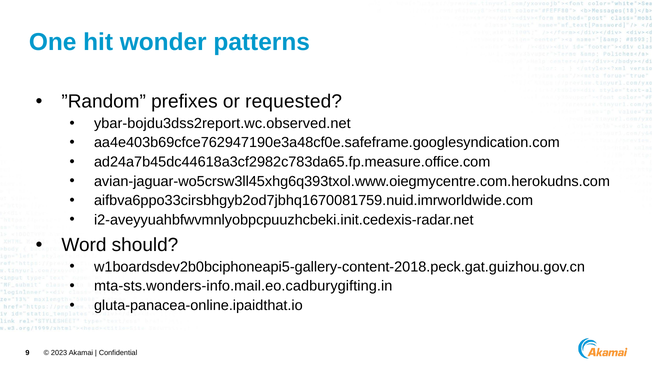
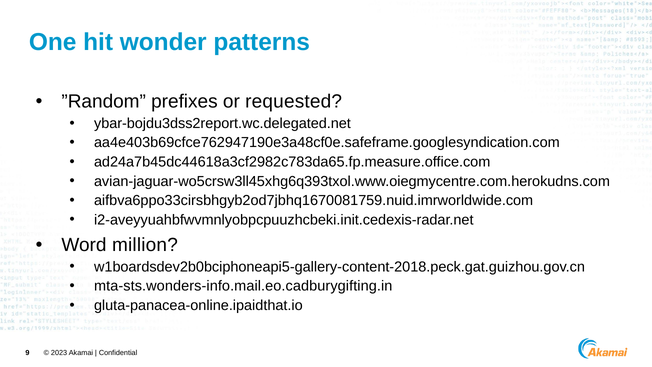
ybar-bojdu3dss2report.wc.observed.net: ybar-bojdu3dss2report.wc.observed.net -> ybar-bojdu3dss2report.wc.delegated.net (222, 123)
should: should -> million (145, 245)
